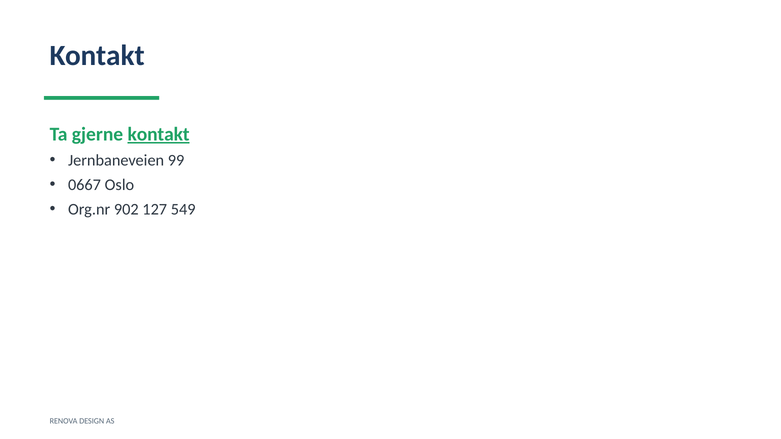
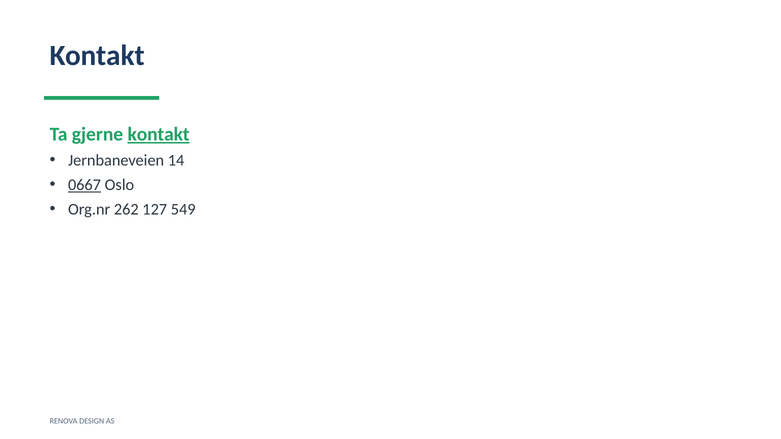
99: 99 -> 14 (176, 161)
0667 underline: none -> present (84, 185)
902: 902 -> 262 (126, 209)
